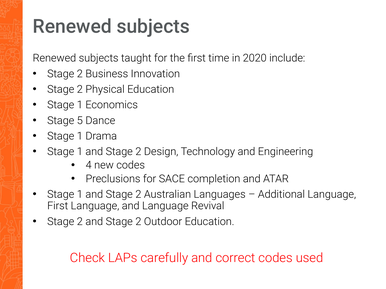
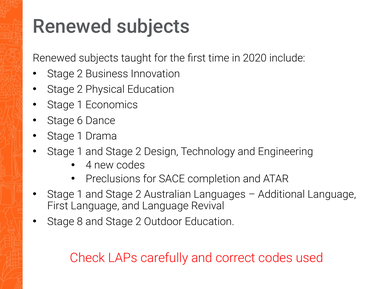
5: 5 -> 6 (80, 121)
2: 2 -> 8 (80, 222)
